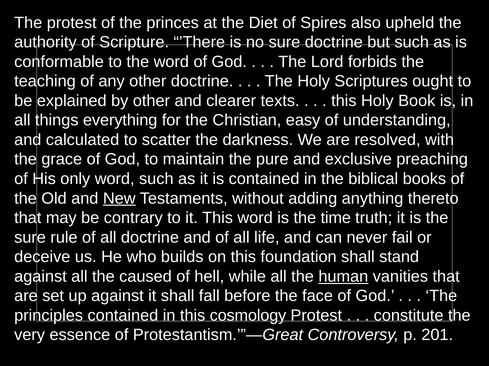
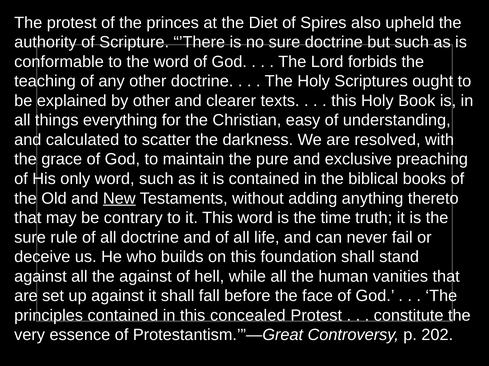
the caused: caused -> against (145, 277)
human underline: present -> none (343, 277)
cosmology: cosmology -> concealed (248, 316)
201: 201 -> 202 (437, 336)
